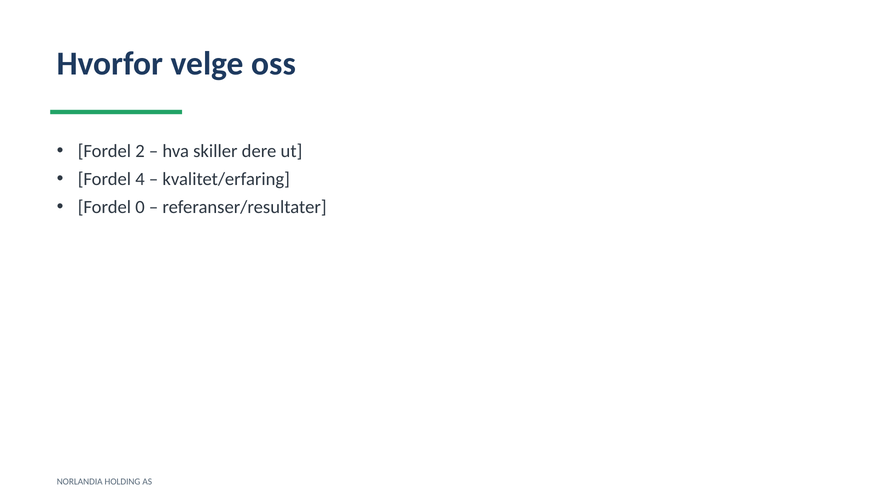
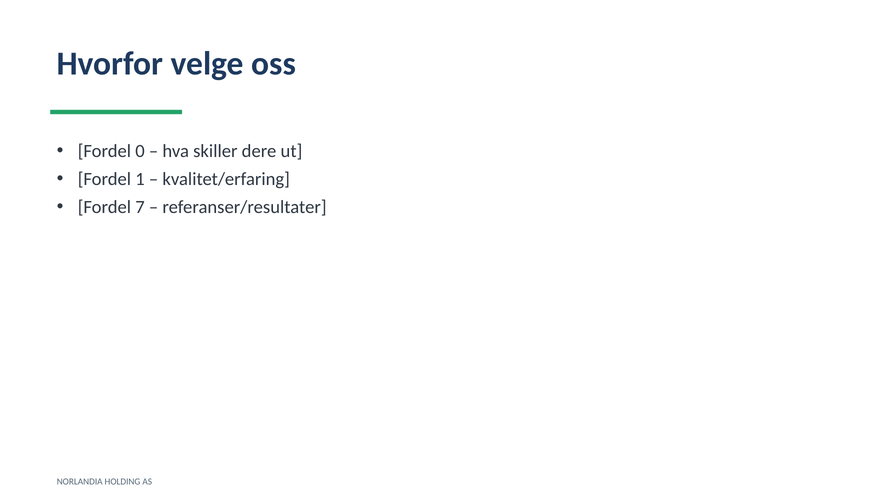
2: 2 -> 0 (140, 151)
4: 4 -> 1 (140, 179)
0: 0 -> 7 (140, 207)
